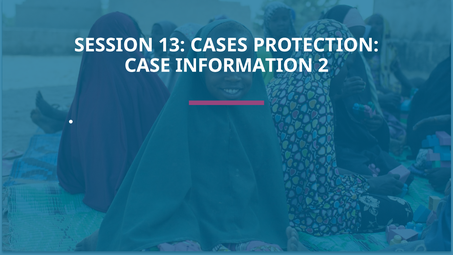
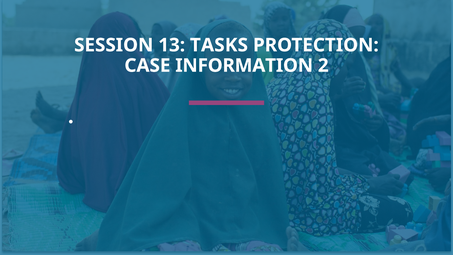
CASES: CASES -> TASKS (219, 45)
